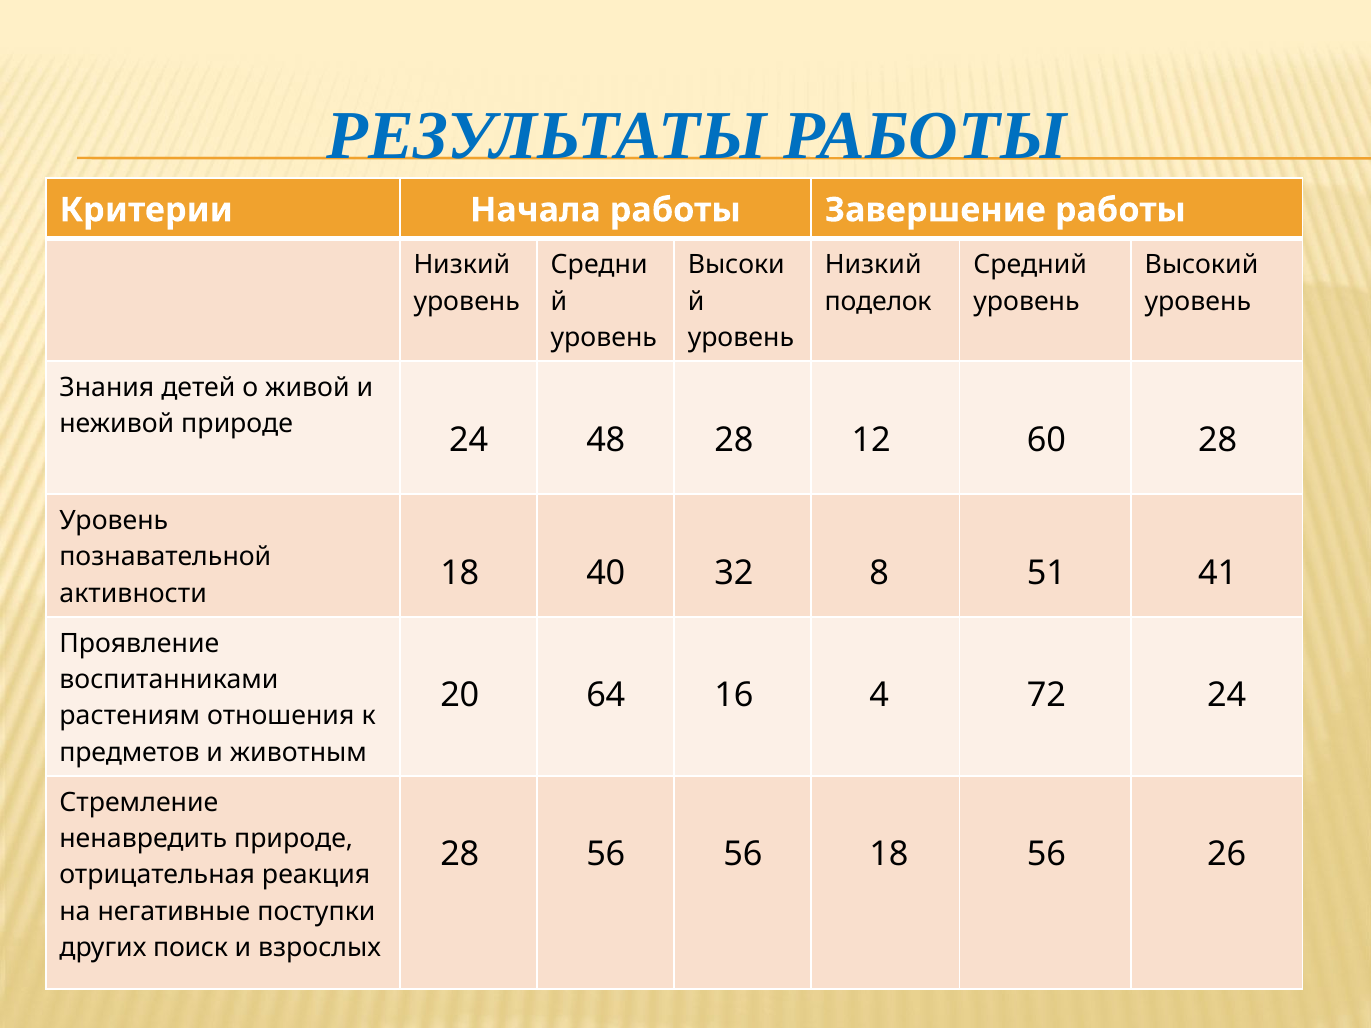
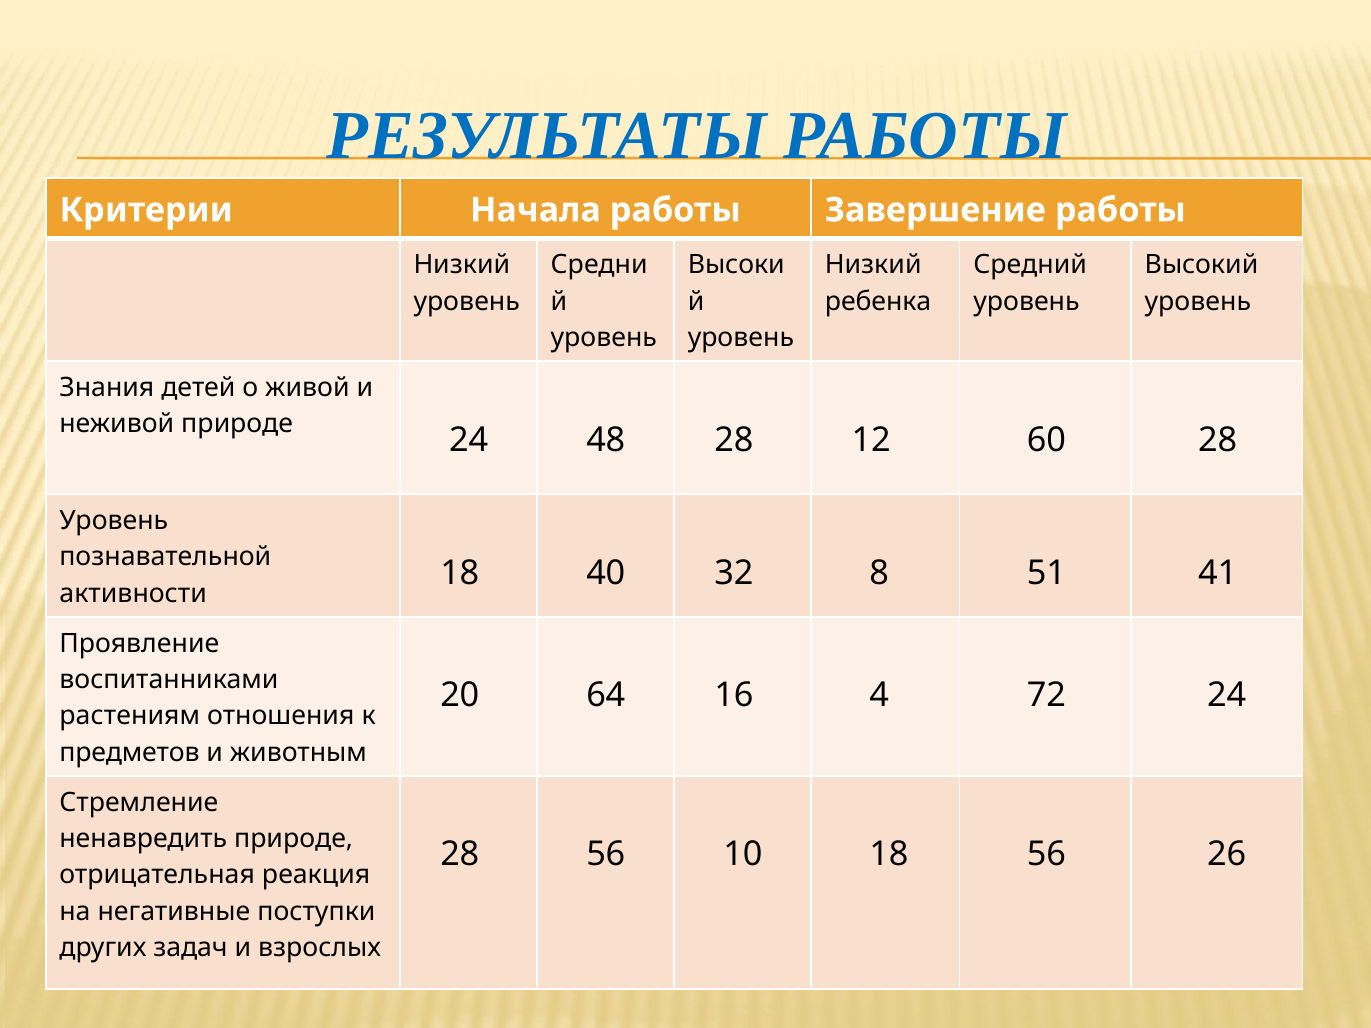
поделок: поделок -> ребенка (878, 301)
56 56: 56 -> 10 (743, 855)
поиск: поиск -> задач (191, 948)
